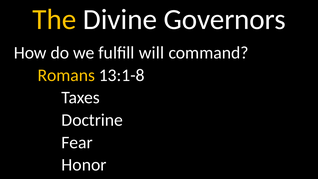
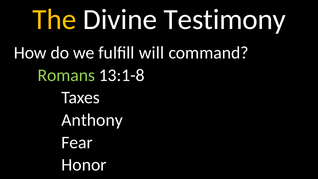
Governors: Governors -> Testimony (225, 20)
Romans colour: yellow -> light green (66, 75)
Doctrine: Doctrine -> Anthony (92, 120)
